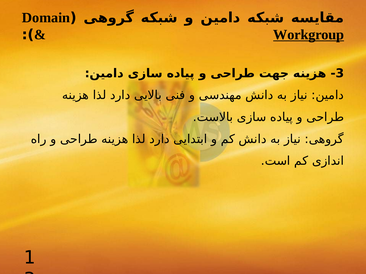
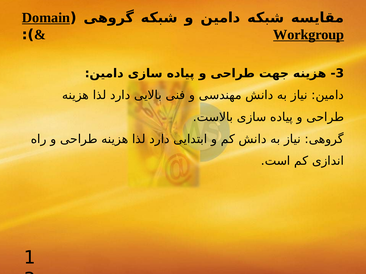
Domain underline: none -> present (46, 18)
